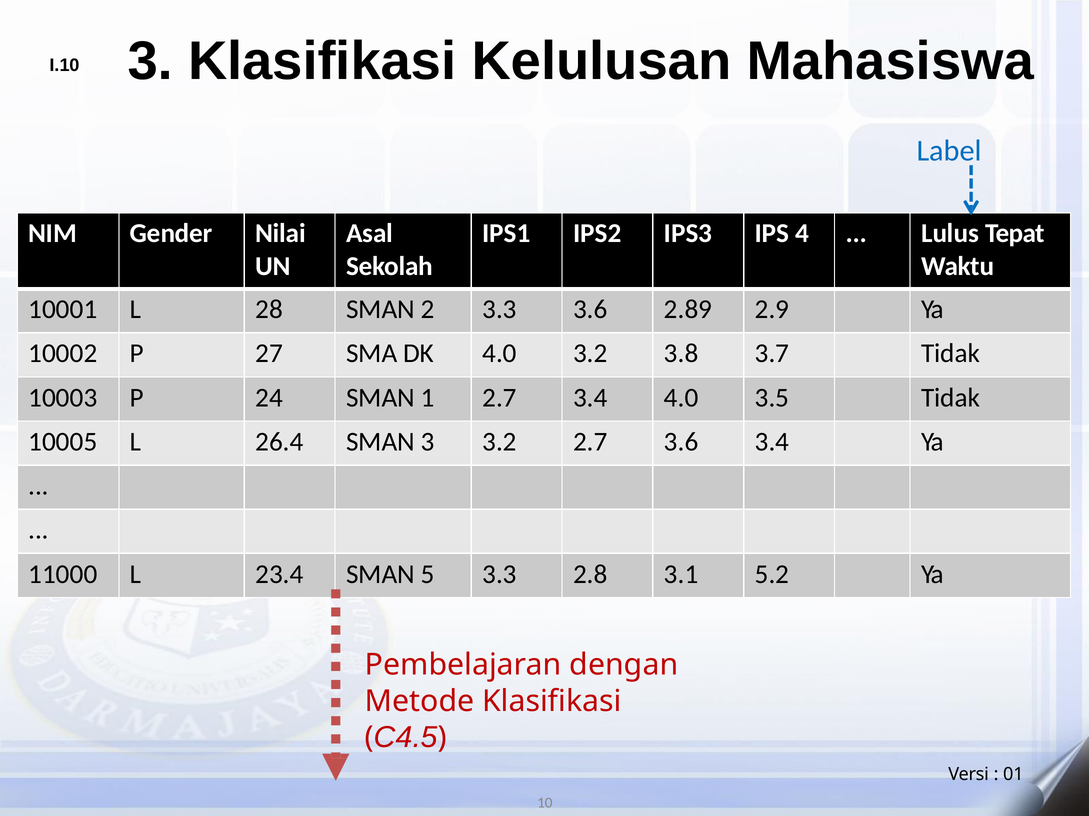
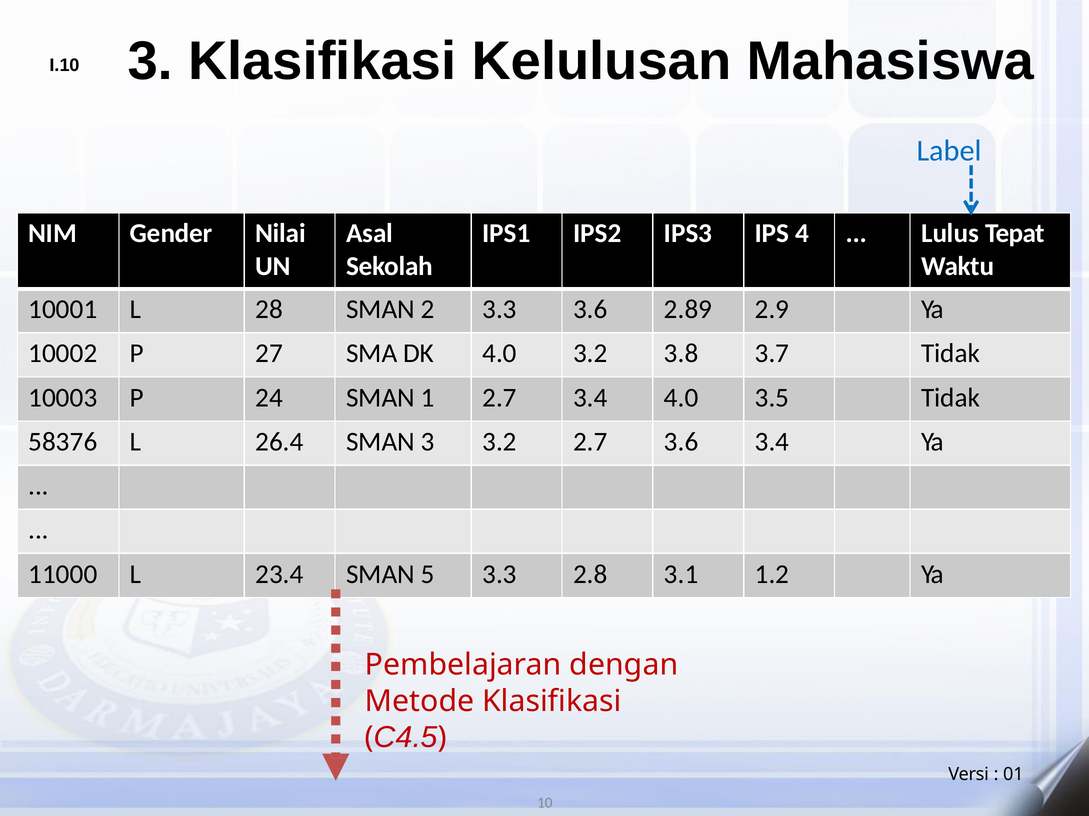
10005: 10005 -> 58376 (63, 442)
5.2: 5.2 -> 1.2 (772, 575)
